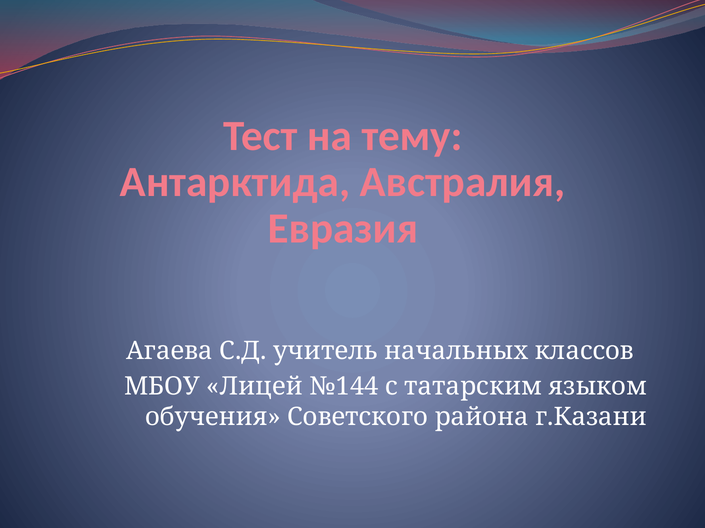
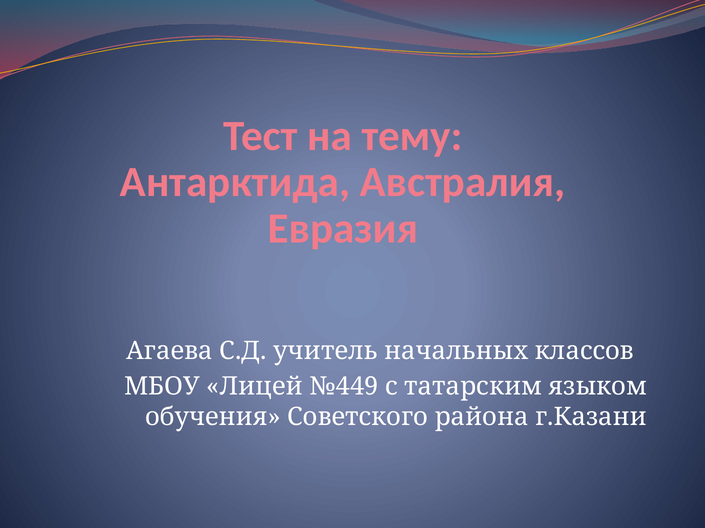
№144: №144 -> №449 (344, 387)
